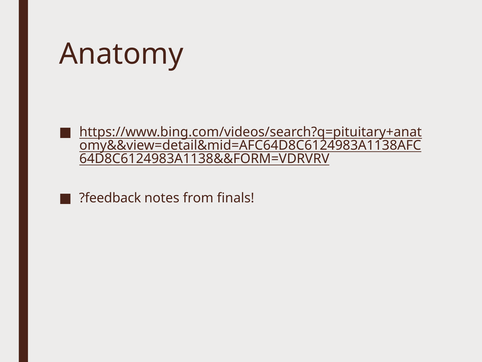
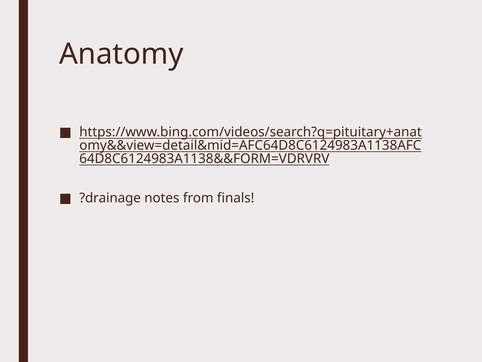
?feedback: ?feedback -> ?drainage (110, 198)
